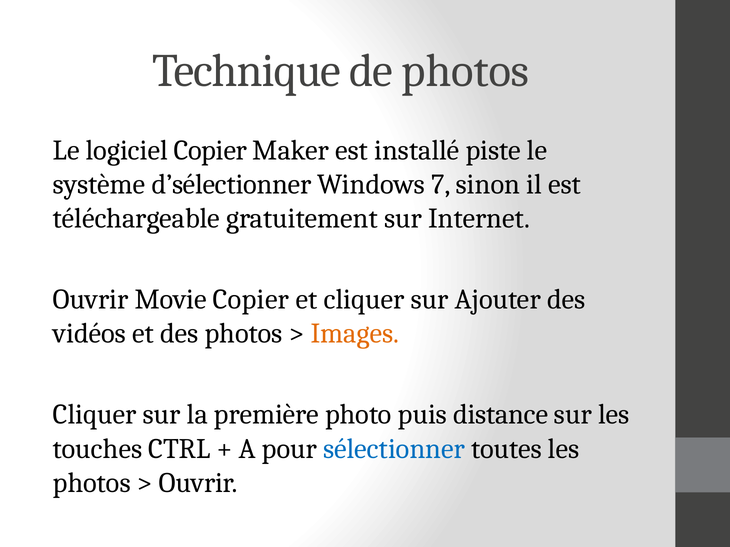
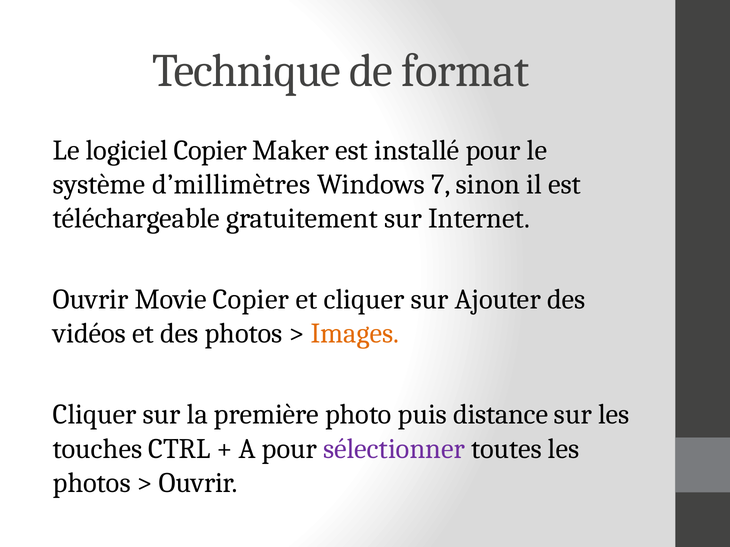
de photos: photos -> format (465, 71)
installé piste: piste -> pour (493, 150)
d’sélectionner: d’sélectionner -> d’millimètres (231, 185)
sélectionner colour: blue -> purple (394, 449)
